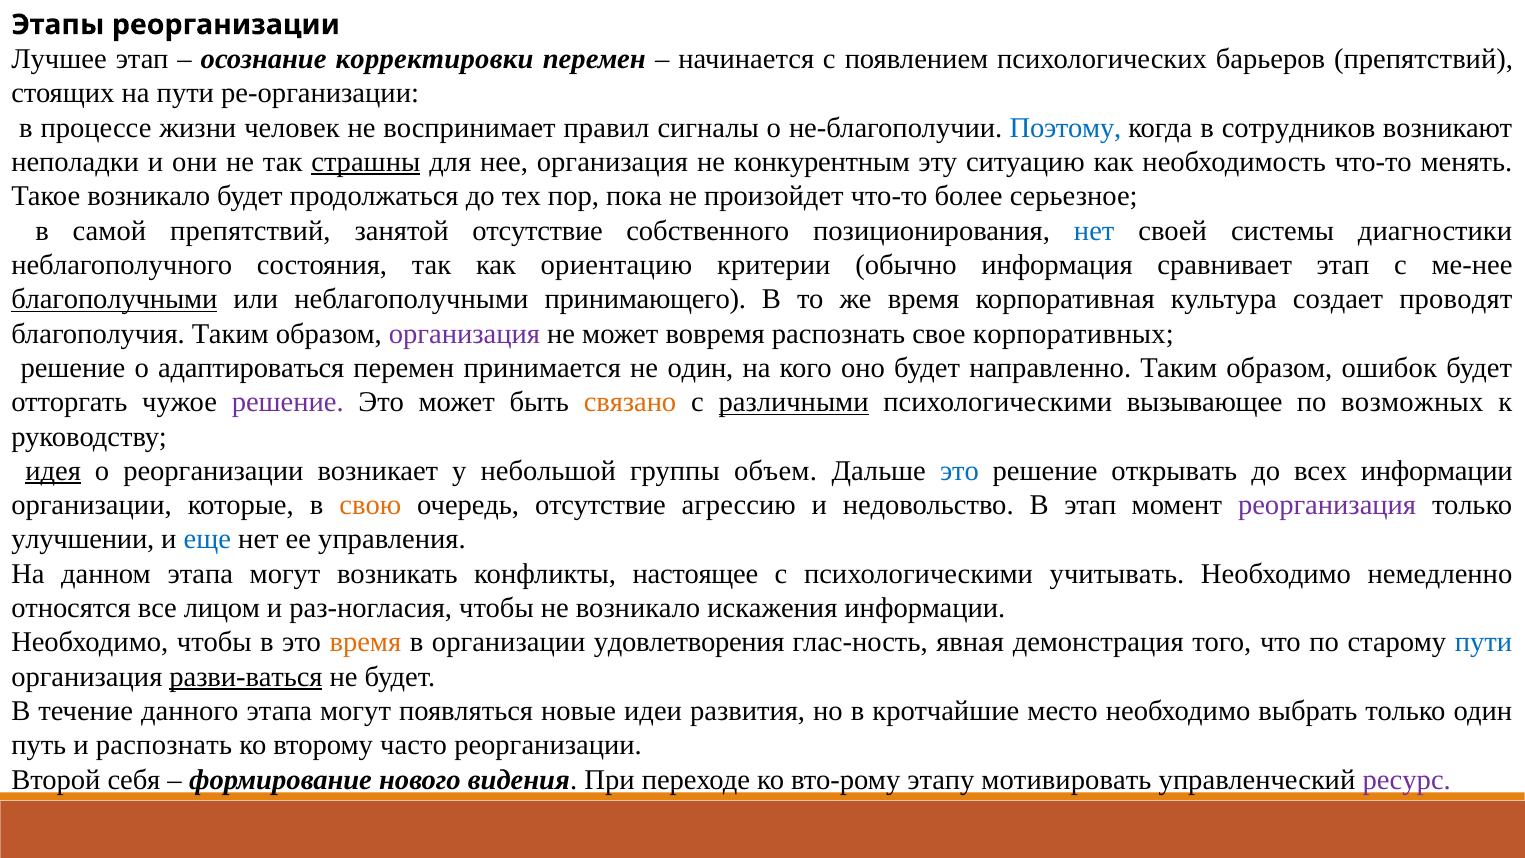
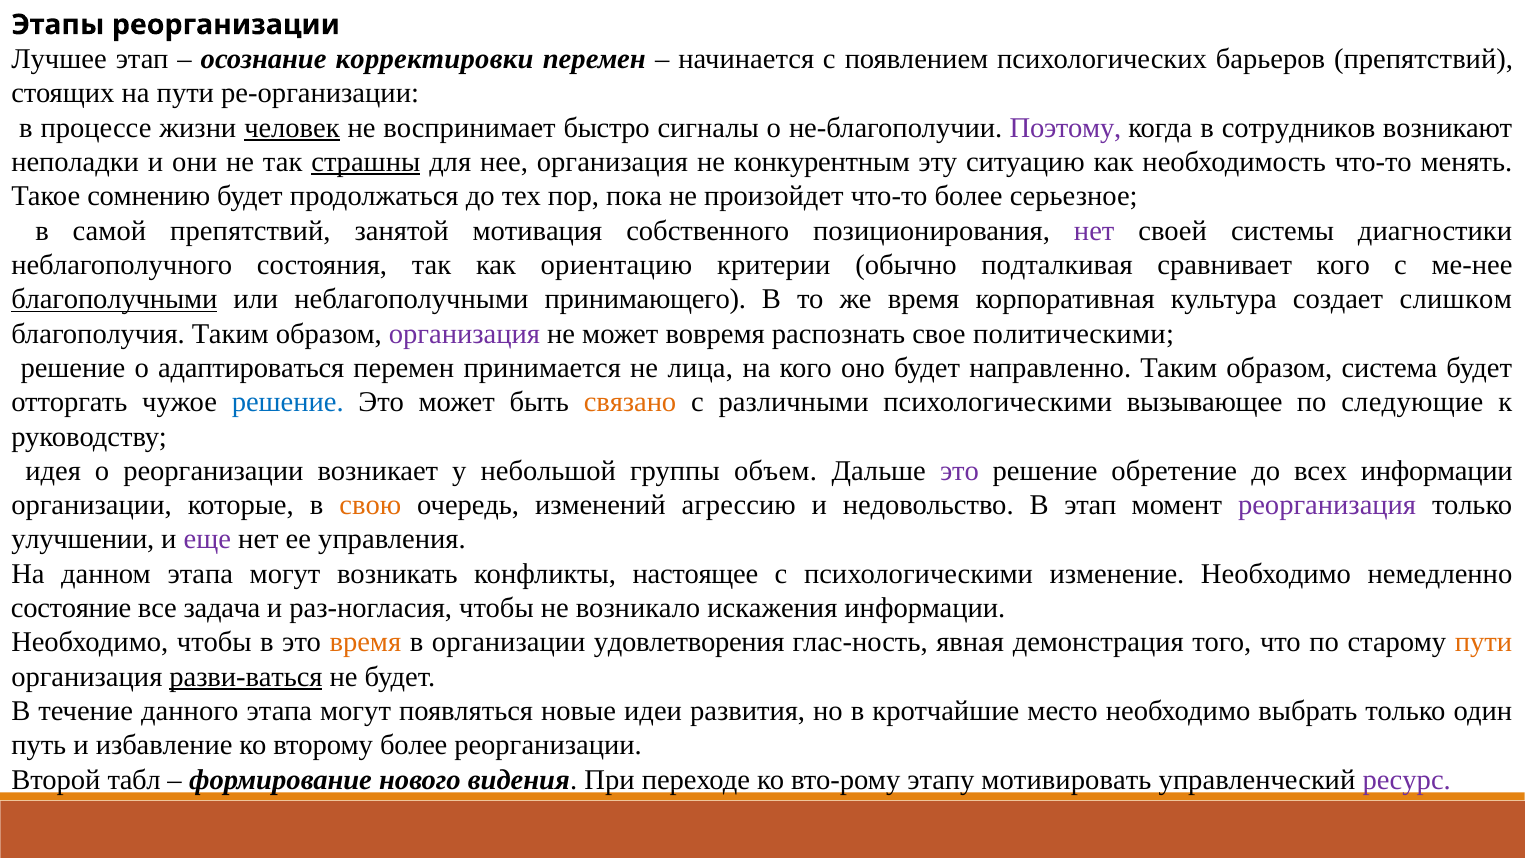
человек underline: none -> present (292, 128)
правил: правил -> быстро (607, 128)
Поэтому colour: blue -> purple (1065, 128)
Такое возникало: возникало -> сомнению (149, 196)
занятой отсутствие: отсутствие -> мотивация (537, 231)
нет colour: blue -> purple (1094, 231)
информация: информация -> подталкивая (1057, 265)
сравнивает этап: этап -> кого (1343, 265)
проводят: проводят -> слишком (1456, 299)
корпоративных: корпоративных -> политическими (1074, 334)
не один: один -> лица (700, 368)
ошибок: ошибок -> система (1389, 368)
решение colour: purple -> blue (288, 402)
различными underline: present -> none (794, 402)
возможных: возможных -> следующие (1412, 402)
идея underline: present -> none (53, 471)
это colour: blue -> purple (959, 471)
открывать: открывать -> обретение (1174, 471)
очередь отсутствие: отсутствие -> изменений (600, 505)
еще colour: blue -> purple (207, 539)
учитывать: учитывать -> изменение (1117, 574)
относятся: относятся -> состояние (71, 608)
лицом: лицом -> задача (222, 608)
пути colour: blue -> orange (1484, 642)
и распознать: распознать -> избавление (164, 745)
второму часто: часто -> более (414, 745)
себя: себя -> табл (134, 780)
